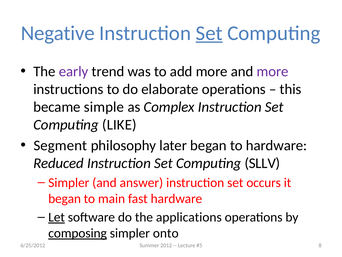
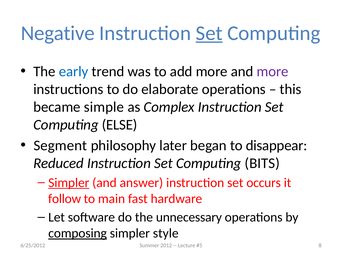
early colour: purple -> blue (74, 71)
LIKE: LIKE -> ELSE (120, 124)
to hardware: hardware -> disappear (277, 145)
SLLV: SLLV -> BITS (262, 163)
Simpler underline: none -> present (69, 182)
began: began -> follow (65, 198)
Let underline: present -> none (57, 217)
applications: applications -> unnecessary (189, 217)
onto: onto -> style (166, 233)
